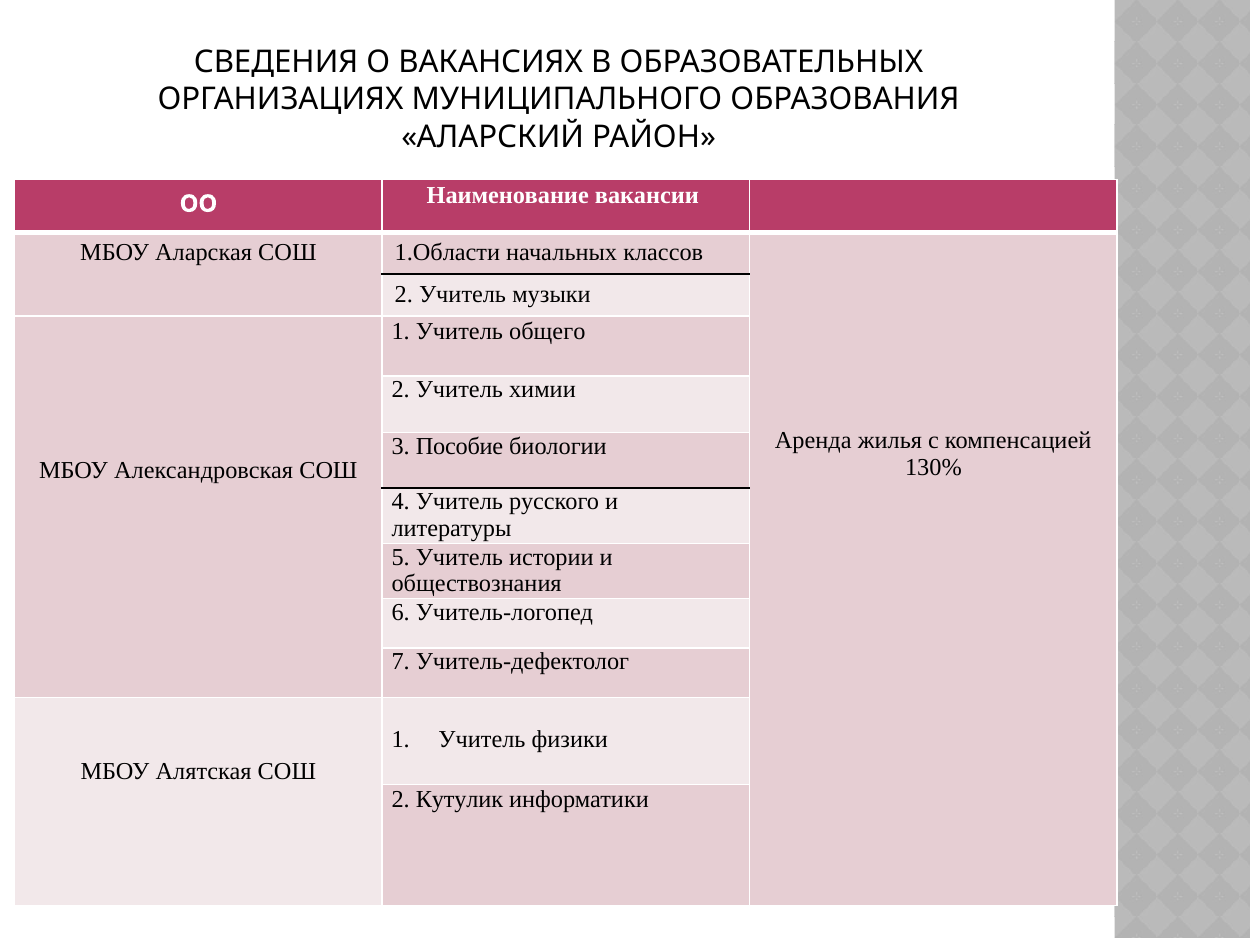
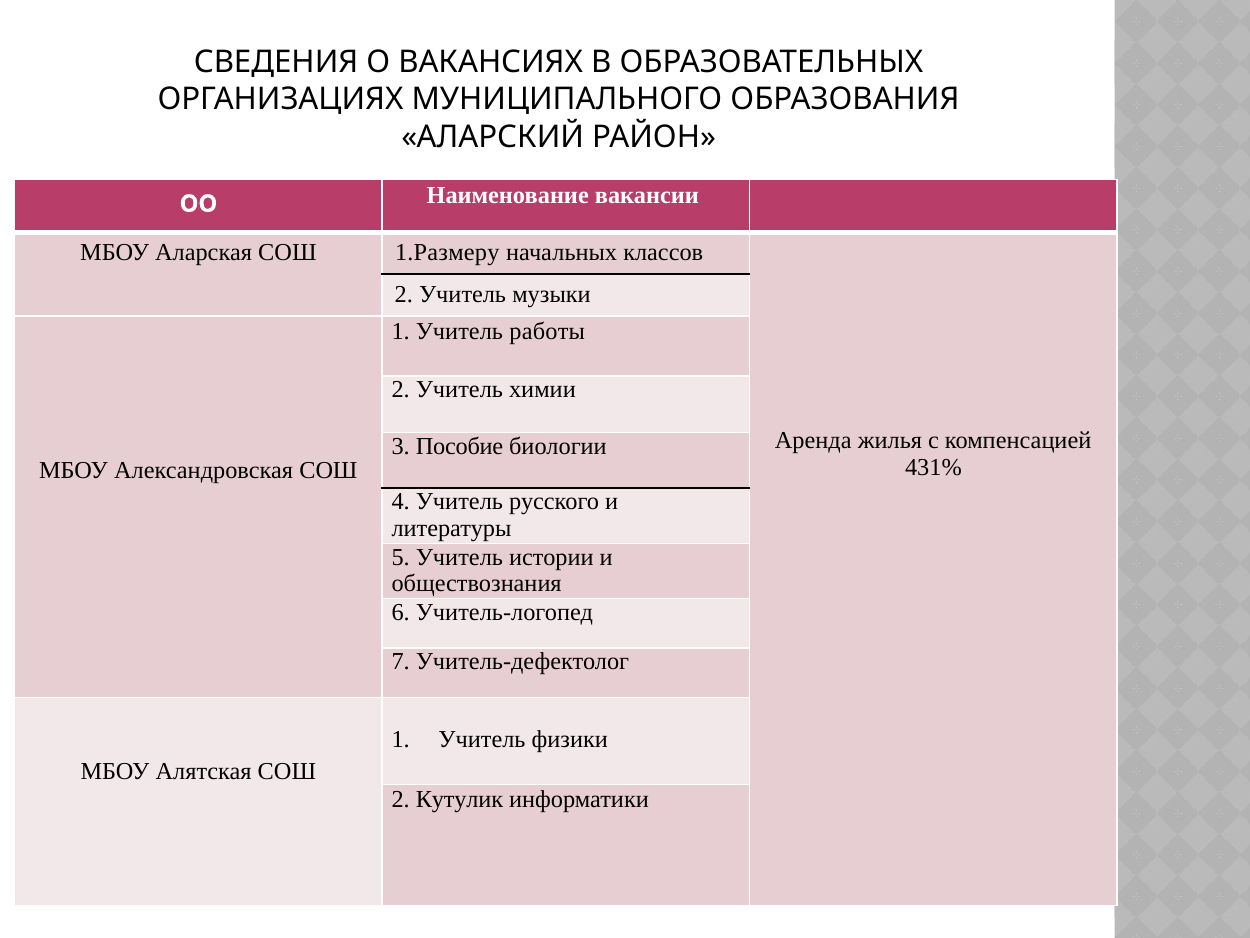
1.Области: 1.Области -> 1.Размеру (447, 252)
общего: общего -> работы (547, 331)
130%: 130% -> 431% (933, 467)
